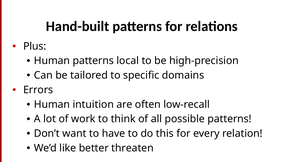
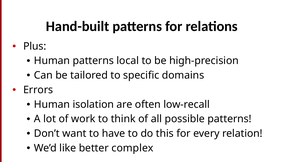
intuition: intuition -> isolation (93, 104)
threaten: threaten -> complex (132, 148)
